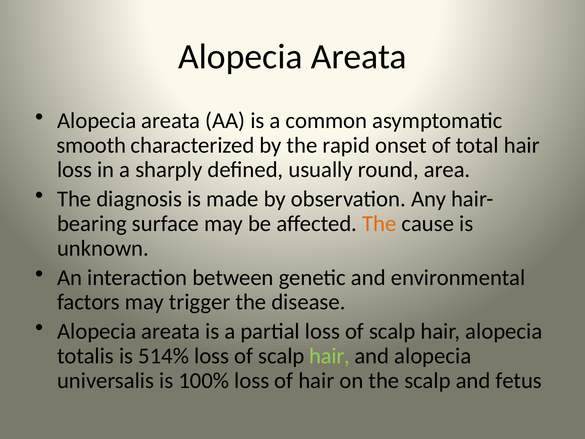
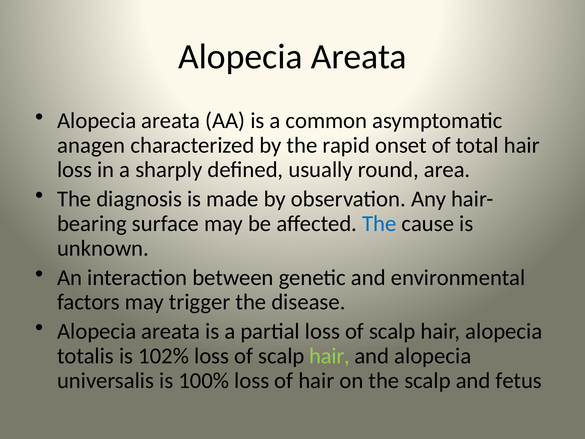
smooth: smooth -> anagen (91, 145)
The colour: orange -> blue (379, 224)
514%: 514% -> 102% (164, 356)
